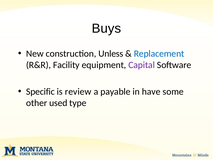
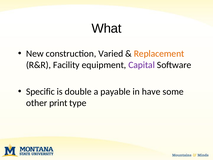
Buys: Buys -> What (107, 28)
Unless: Unless -> Varied (111, 54)
Replacement colour: blue -> orange (159, 54)
review: review -> double (78, 91)
used: used -> print (58, 103)
